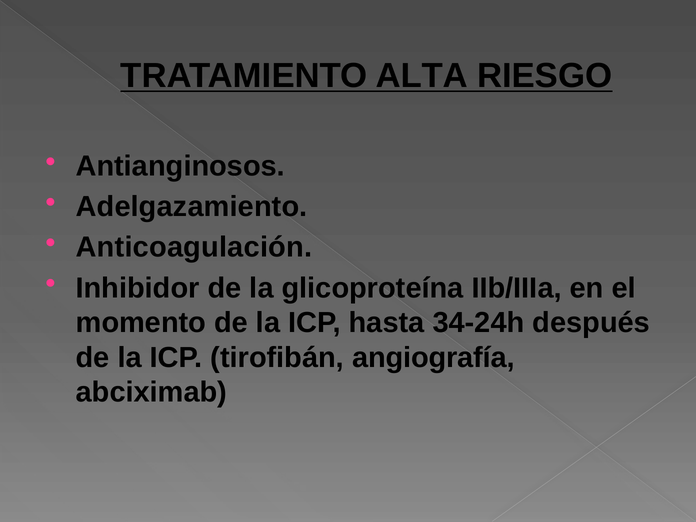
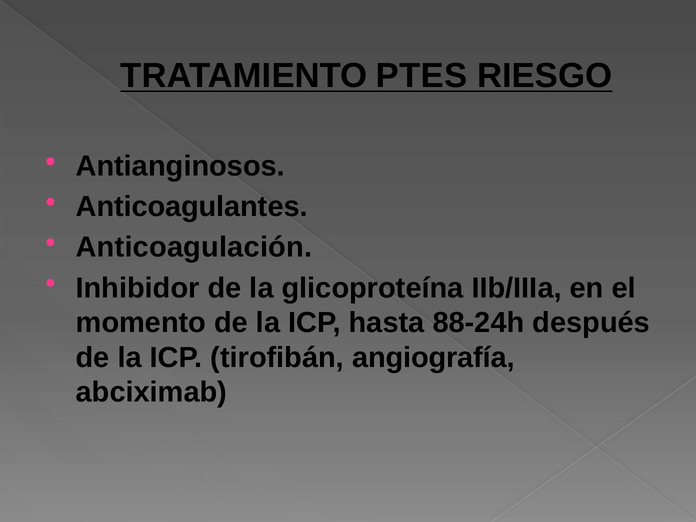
ALTA: ALTA -> PTES (422, 76)
Adelgazamiento: Adelgazamiento -> Anticoagulantes (192, 207)
34-24h: 34-24h -> 88-24h (478, 323)
